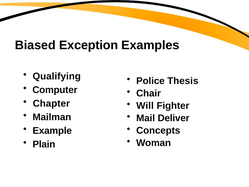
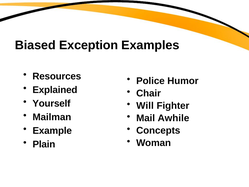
Qualifying: Qualifying -> Resources (57, 76)
Thesis: Thesis -> Humor (183, 81)
Computer: Computer -> Explained (55, 90)
Chapter: Chapter -> Yourself (51, 103)
Deliver: Deliver -> Awhile (173, 118)
